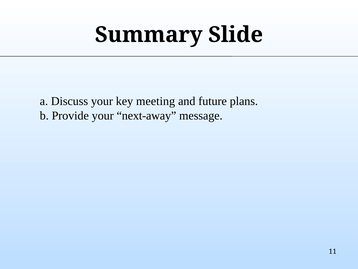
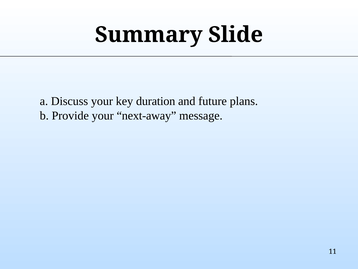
meeting: meeting -> duration (156, 101)
